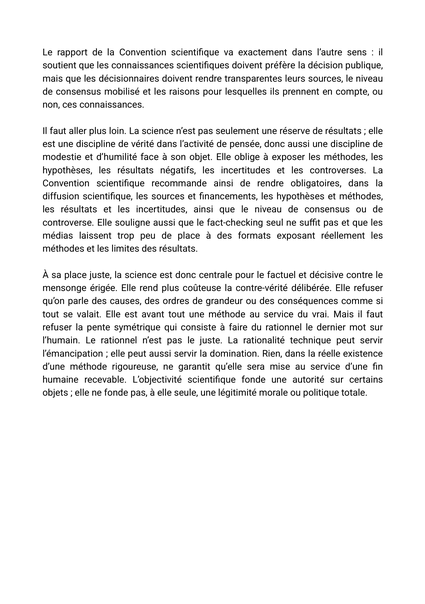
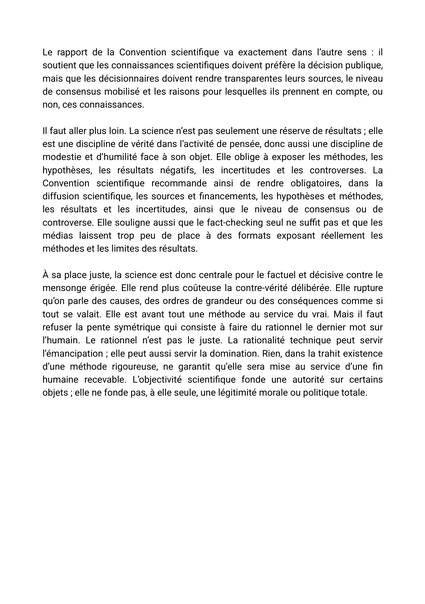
Elle refuser: refuser -> rupture (368, 288)
réelle: réelle -> trahit (329, 353)
